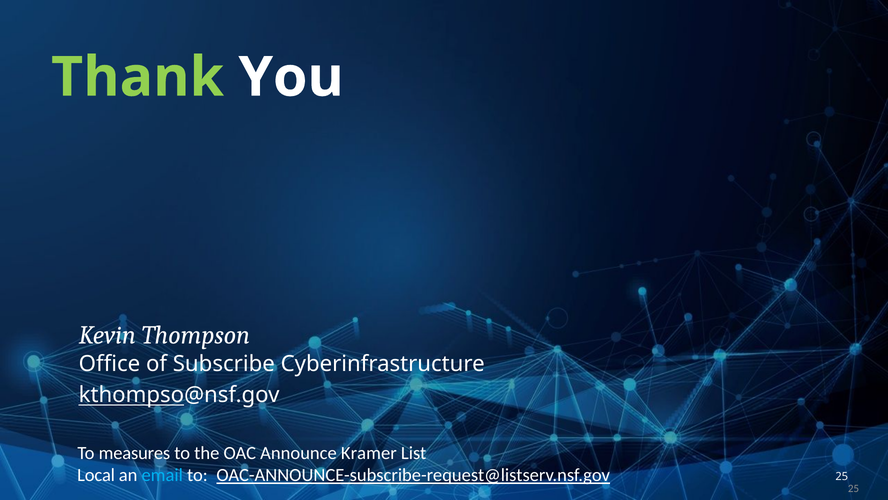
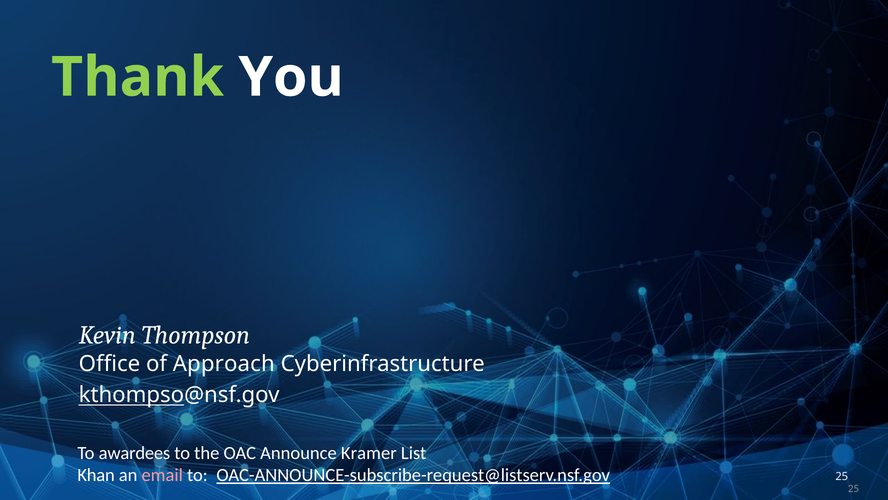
Subscribe: Subscribe -> Approach (224, 364)
measures: measures -> awardees (134, 453)
Local: Local -> Khan (96, 475)
email colour: light blue -> pink (162, 475)
